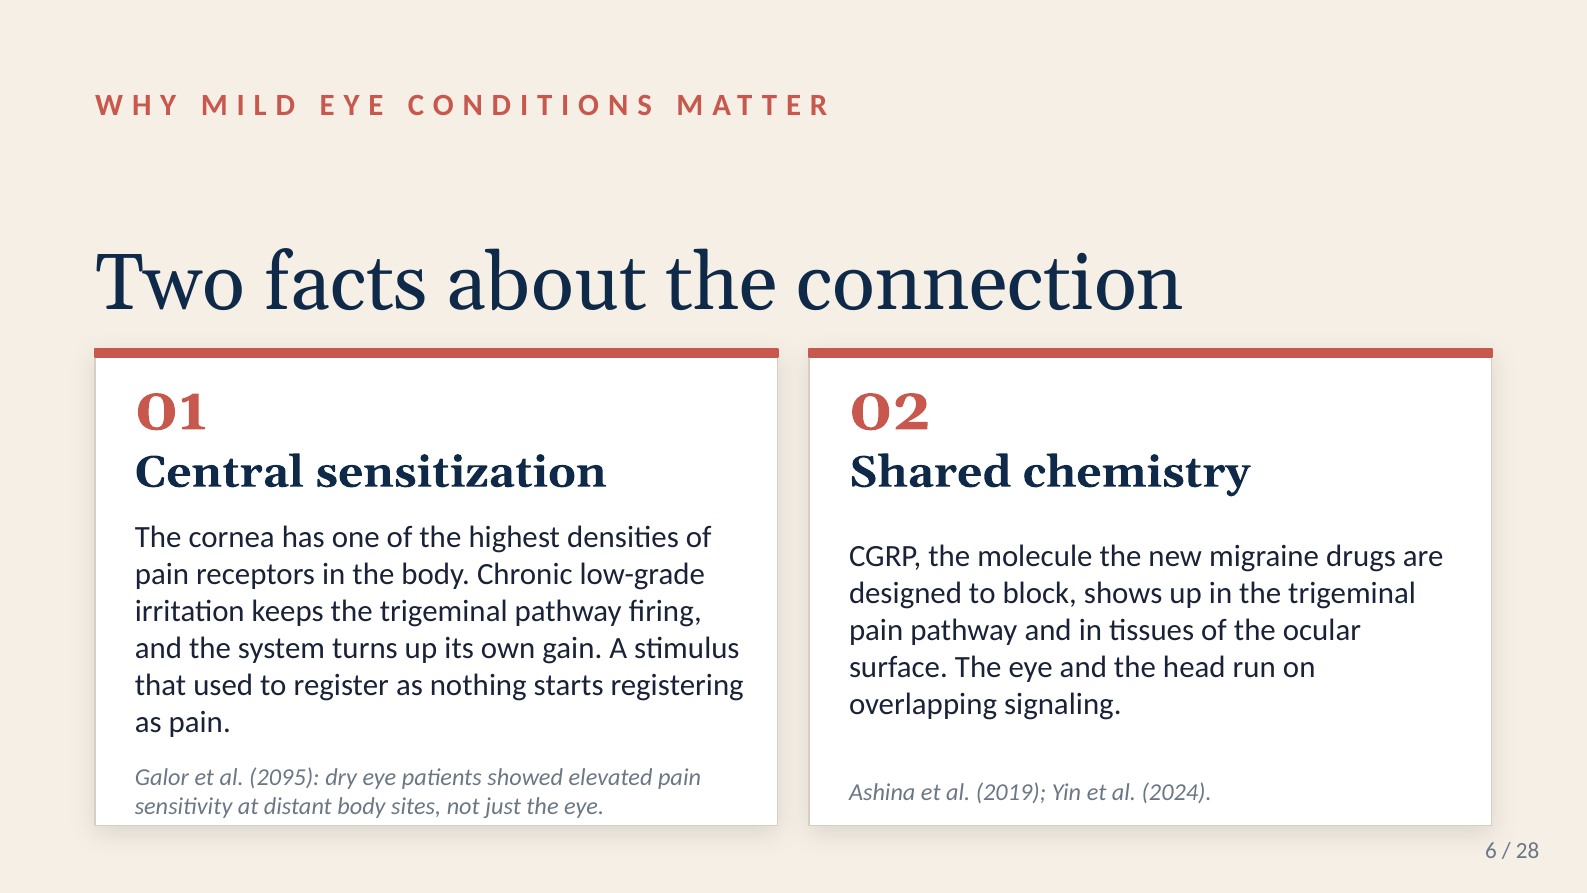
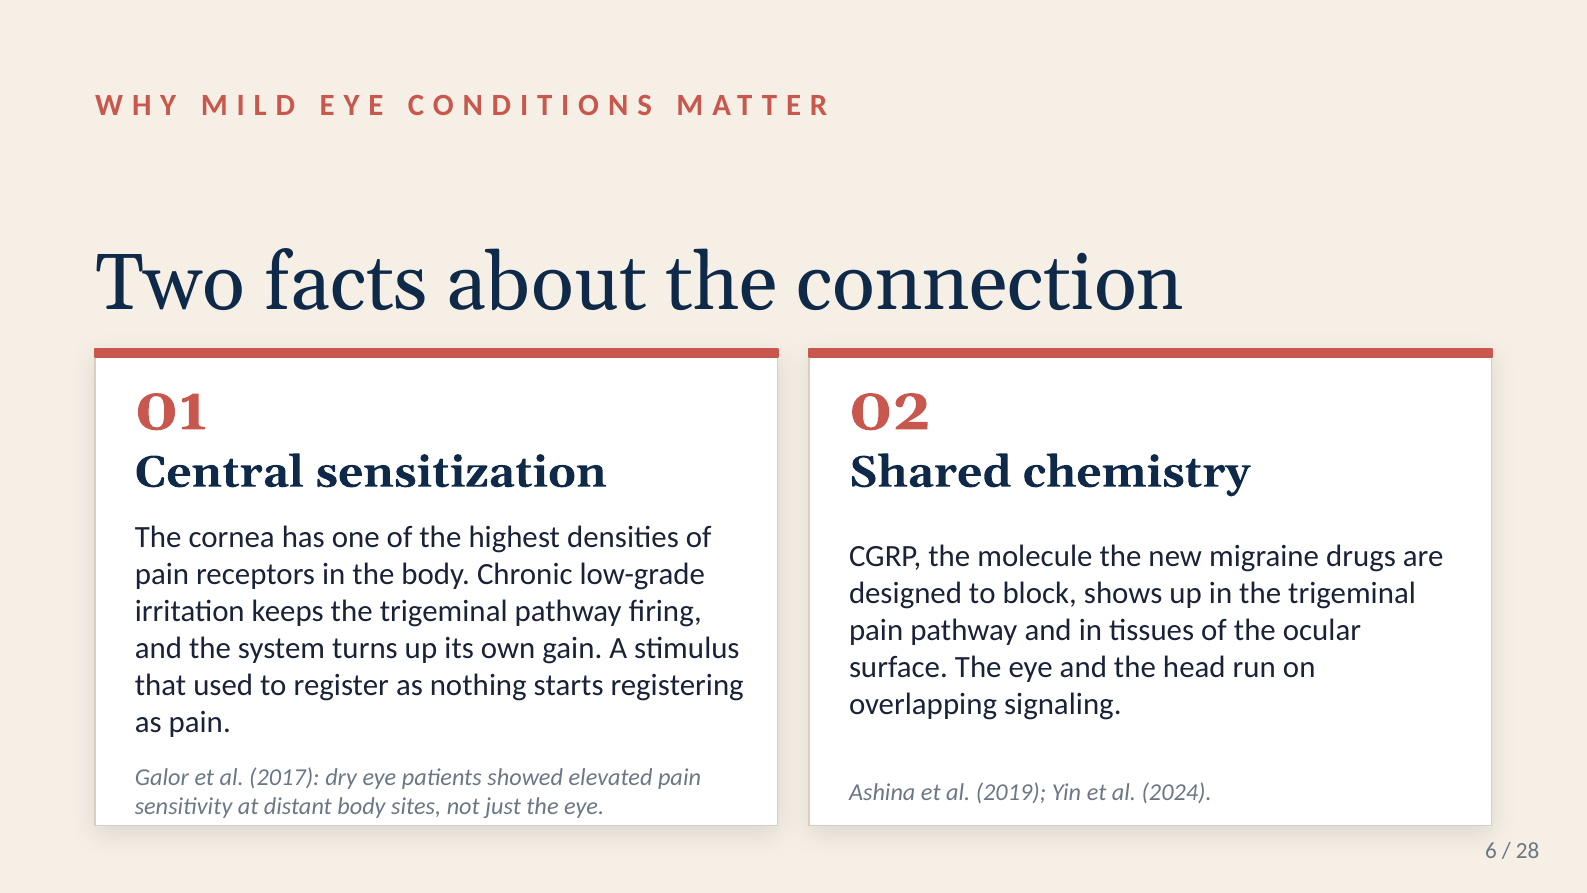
2095: 2095 -> 2017 (284, 777)
